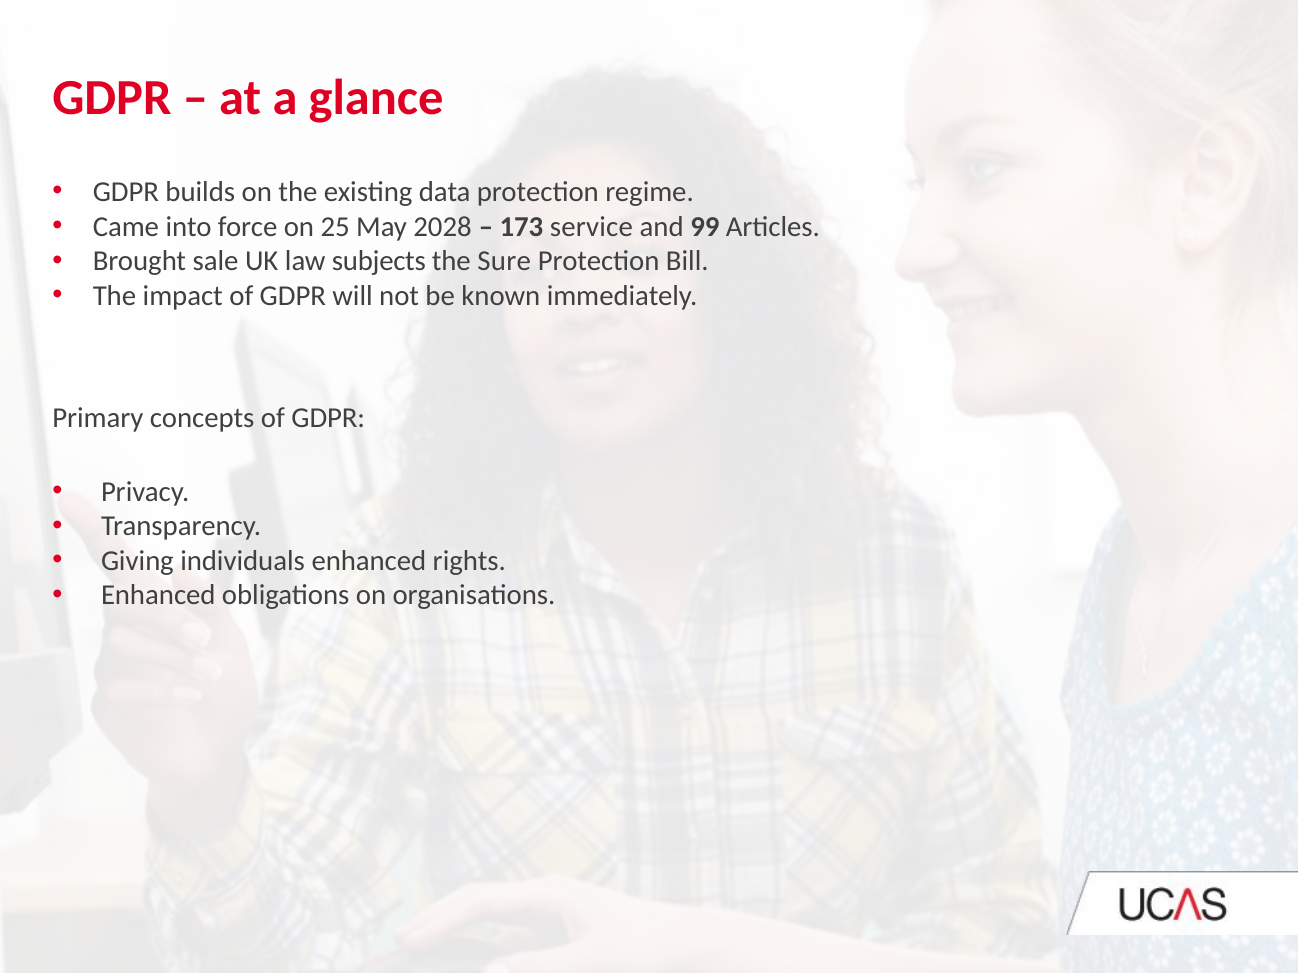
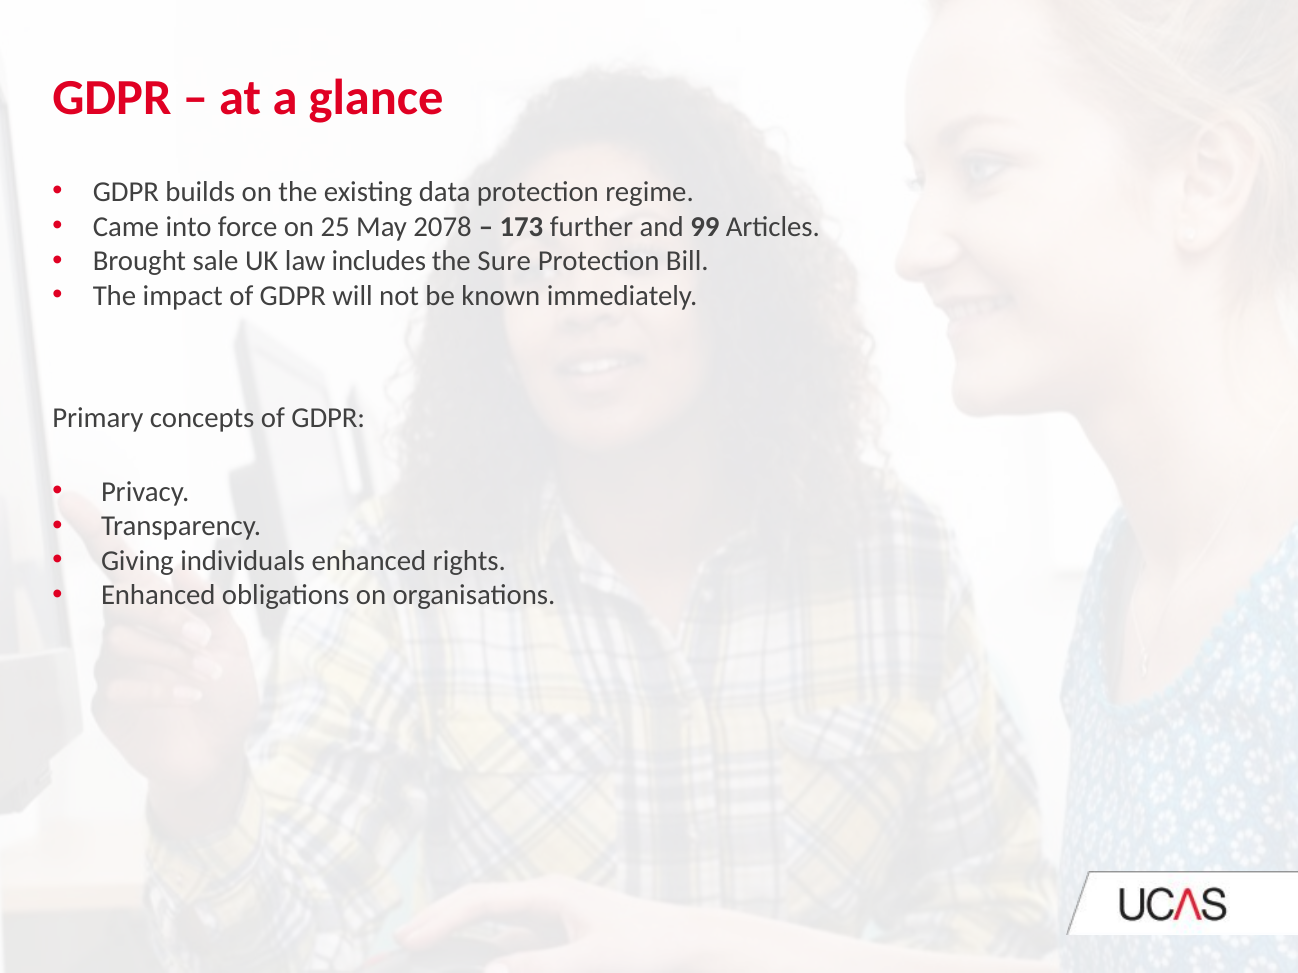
2028: 2028 -> 2078 (443, 227)
service: service -> further (591, 227)
subjects: subjects -> includes (379, 261)
